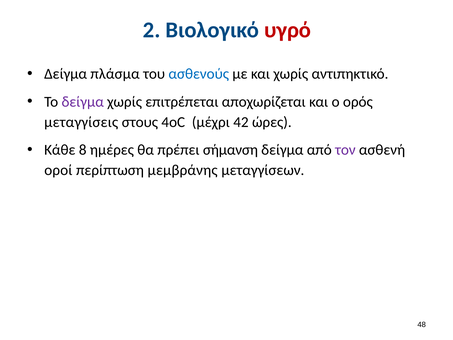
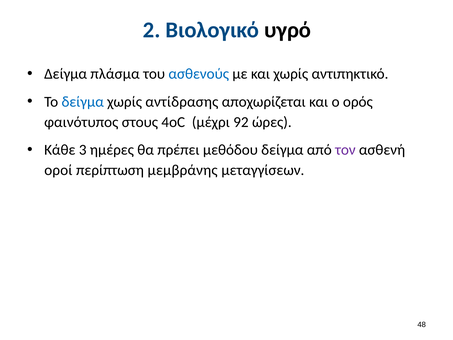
υγρό colour: red -> black (288, 30)
δείγμα colour: purple -> blue (83, 102)
επιτρέπεται: επιτρέπεται -> αντίδρασης (182, 102)
μεταγγίσεις: μεταγγίσεις -> φαινότυπος (81, 122)
42: 42 -> 92 (241, 122)
8: 8 -> 3 (83, 150)
σήμανση: σήμανση -> μεθόδου (230, 150)
